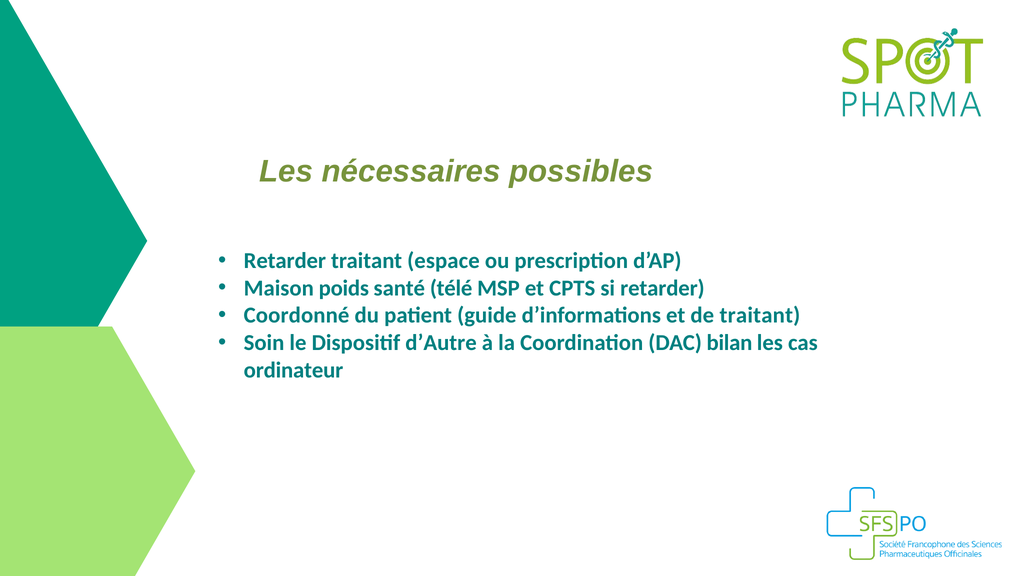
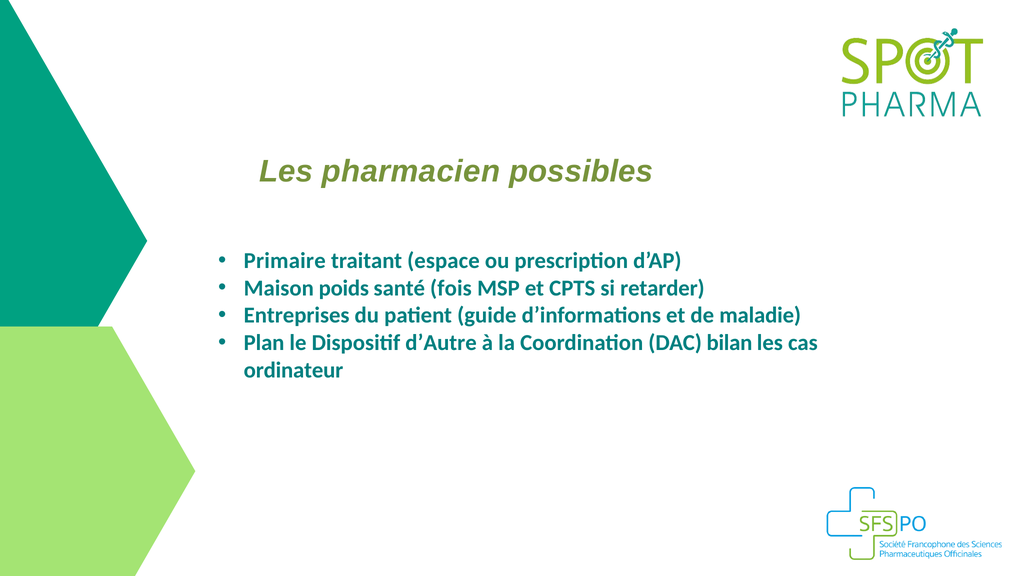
nécessaires: nécessaires -> pharmacien (411, 171)
Retarder: Retarder -> Primaire (285, 261)
télé: télé -> fois (451, 288)
Coordonné: Coordonné -> Entreprises (297, 315)
de traitant: traitant -> maladie (760, 315)
Soin: Soin -> Plan (264, 342)
